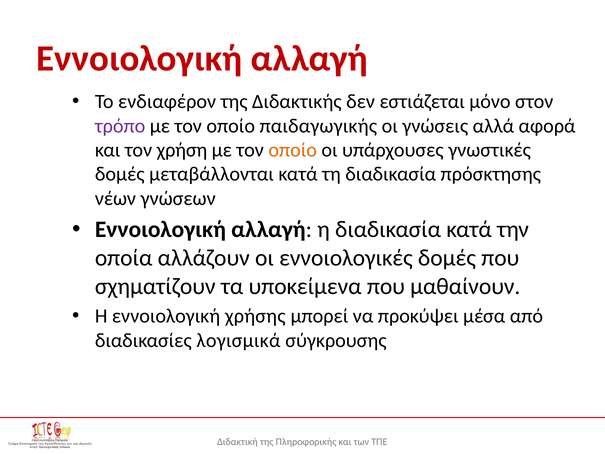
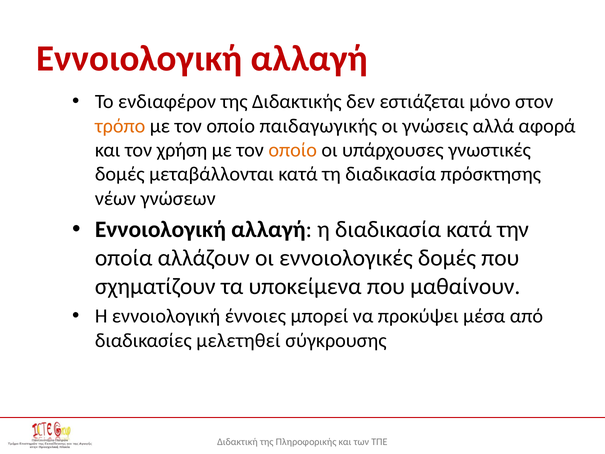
τρόπο colour: purple -> orange (120, 126)
χρήσης: χρήσης -> έννοιες (255, 316)
λογισμικά: λογισμικά -> µελετηθεί (238, 340)
